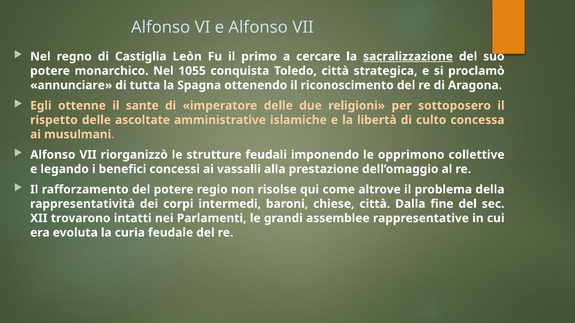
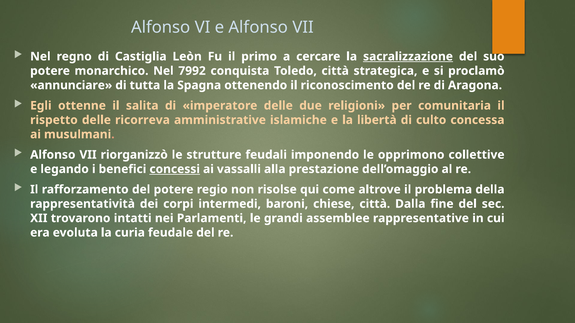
1055: 1055 -> 7992 (192, 71)
sante: sante -> salita (142, 106)
sottoposero: sottoposero -> comunitaria (455, 106)
ascoltate: ascoltate -> ricorreva (142, 120)
concessi underline: none -> present (175, 169)
